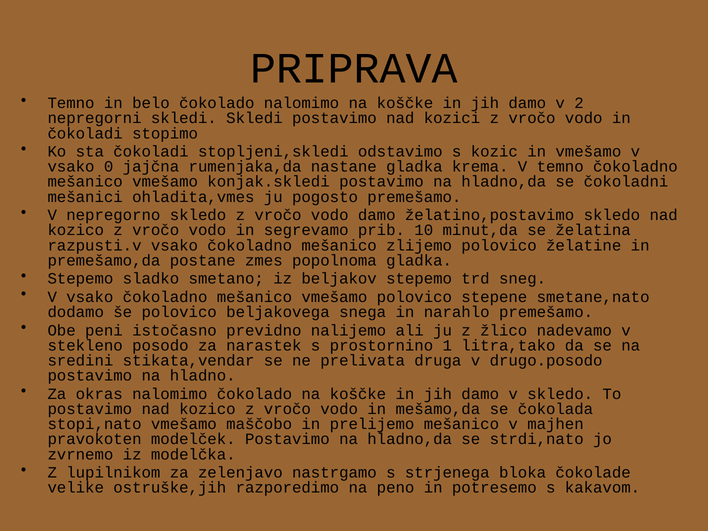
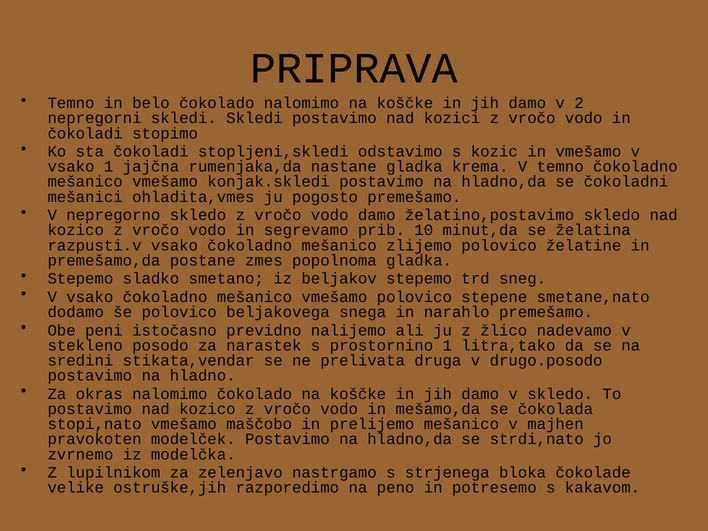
vsako 0: 0 -> 1 (109, 167)
